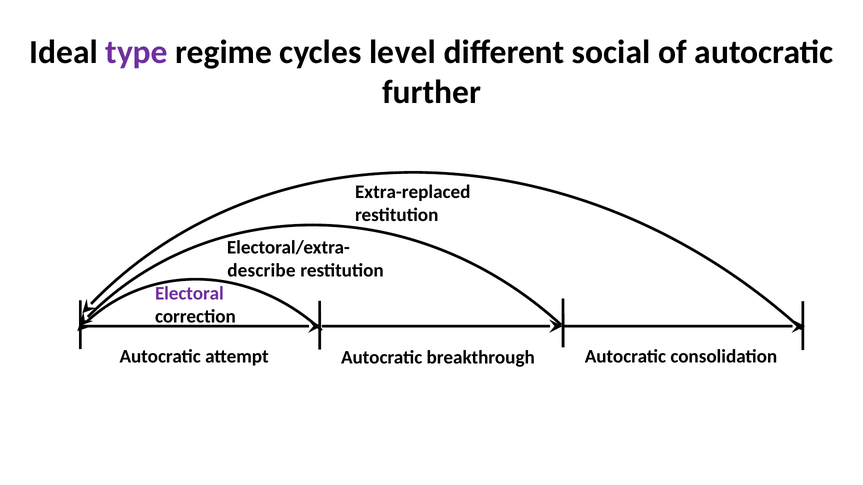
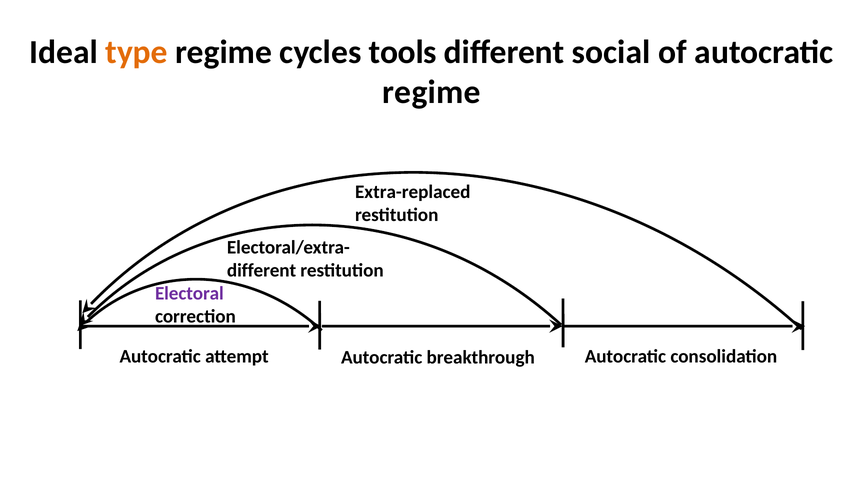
type colour: purple -> orange (137, 52)
level: level -> tools (403, 52)
further: further -> regime (431, 92)
describe: describe -> different (262, 271)
